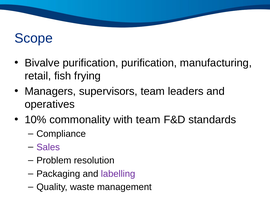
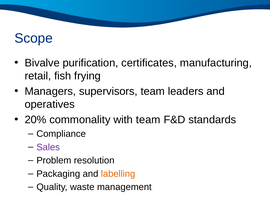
purification purification: purification -> certificates (149, 63)
10%: 10% -> 20% (36, 120)
labelling colour: purple -> orange (118, 174)
